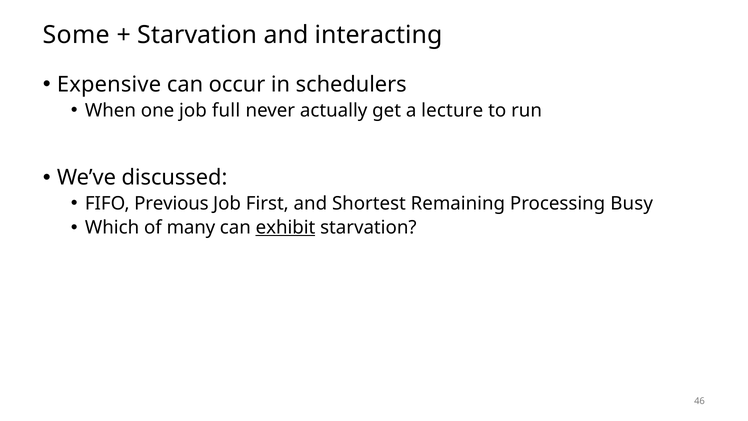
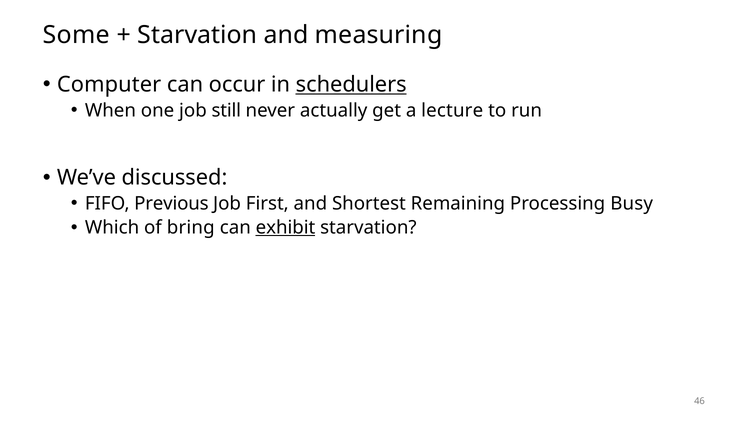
interacting: interacting -> measuring (379, 35)
Expensive: Expensive -> Computer (109, 85)
schedulers underline: none -> present (351, 85)
full: full -> still (226, 110)
many: many -> bring (191, 227)
